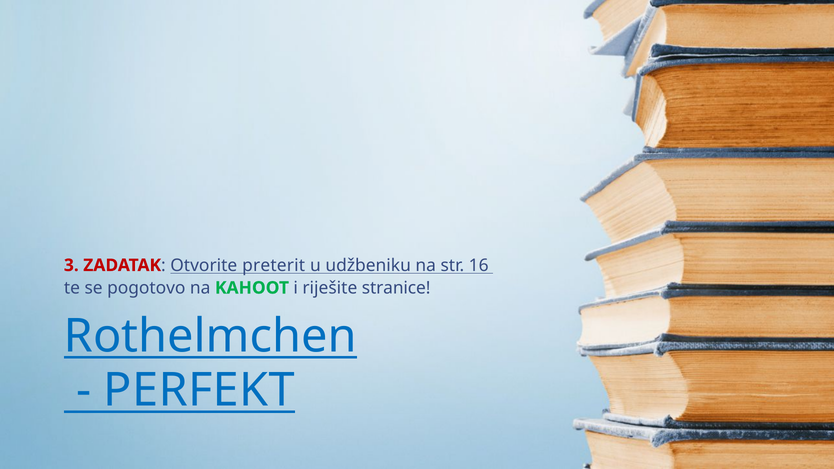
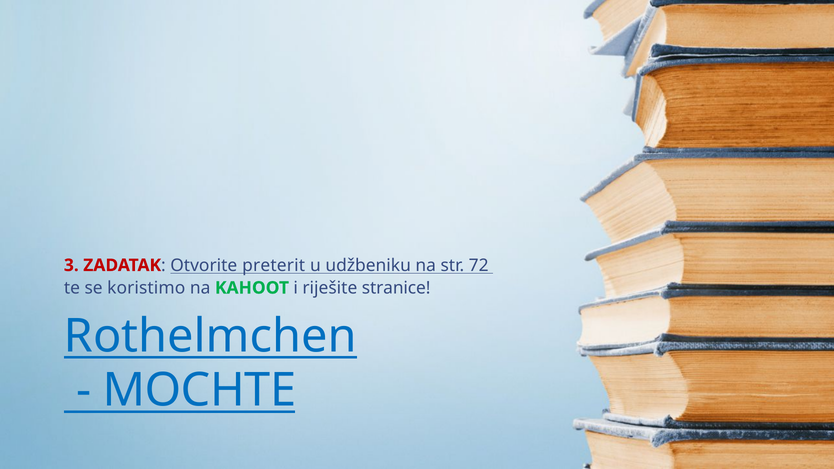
16: 16 -> 72 (479, 265)
pogotovo: pogotovo -> koristimo (146, 288)
PERFEKT: PERFEKT -> MOCHTE (199, 391)
